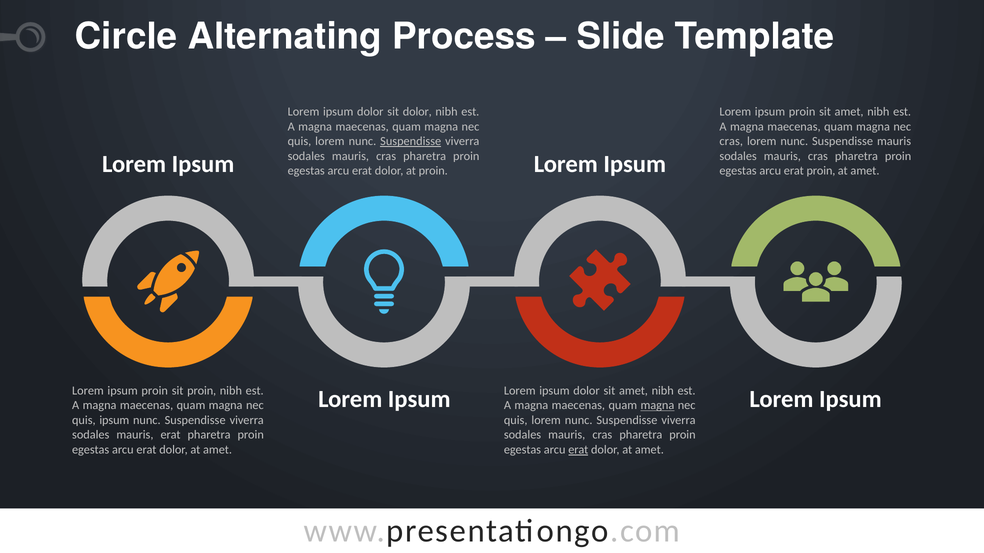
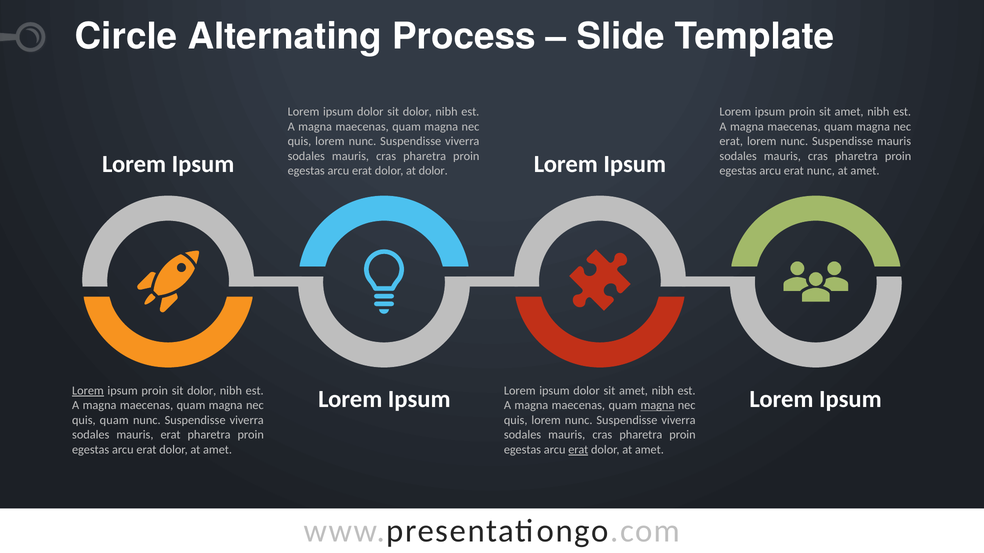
Suspendisse underline: present -> none (411, 141)
cras: cras -> erat (731, 141)
at proin: proin -> dolor (433, 171)
erat proin: proin -> nunc (821, 171)
Lorem underline: none -> present (88, 391)
proin: proin -> dolor (202, 391)
quis ipsum: ipsum -> quam (114, 420)
